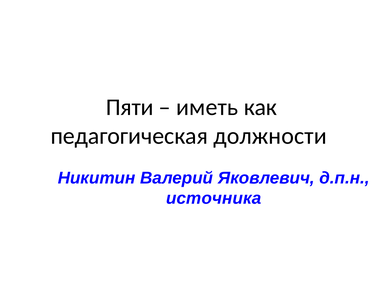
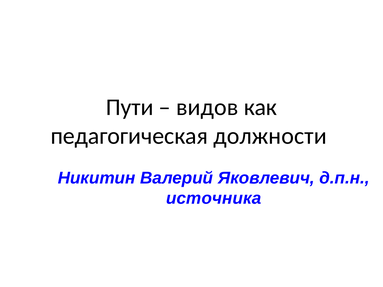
Пяти: Пяти -> Пути (130, 107)
иметь: иметь -> видов (207, 107)
